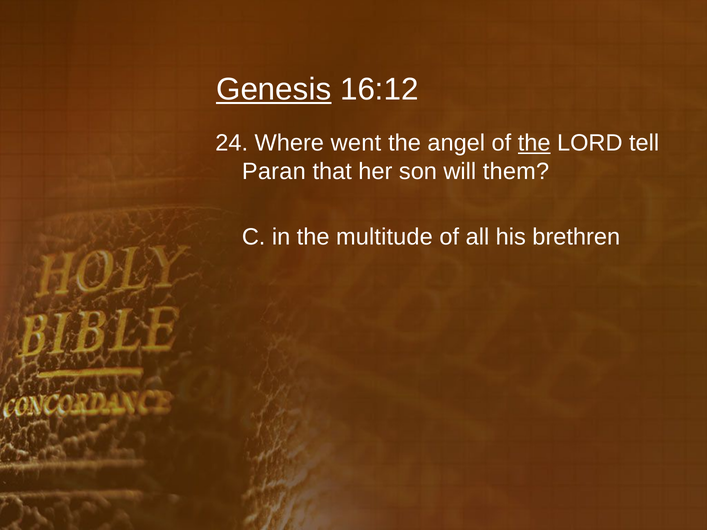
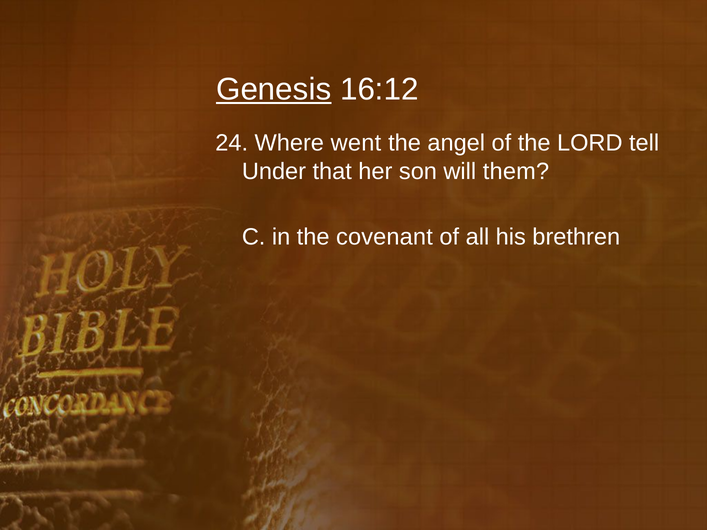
the underline: present -> none (534, 143)
Paran: Paran -> Under (274, 171)
multitude: multitude -> covenant (384, 237)
